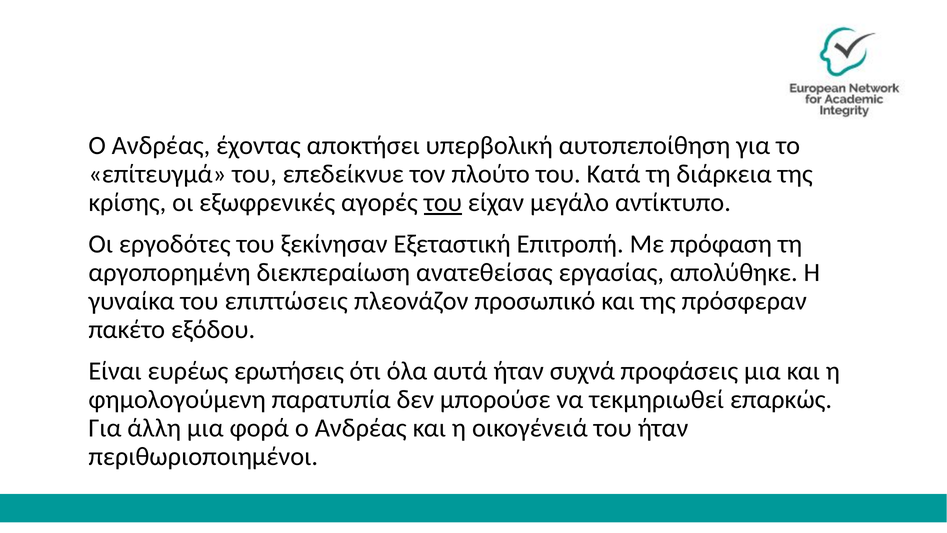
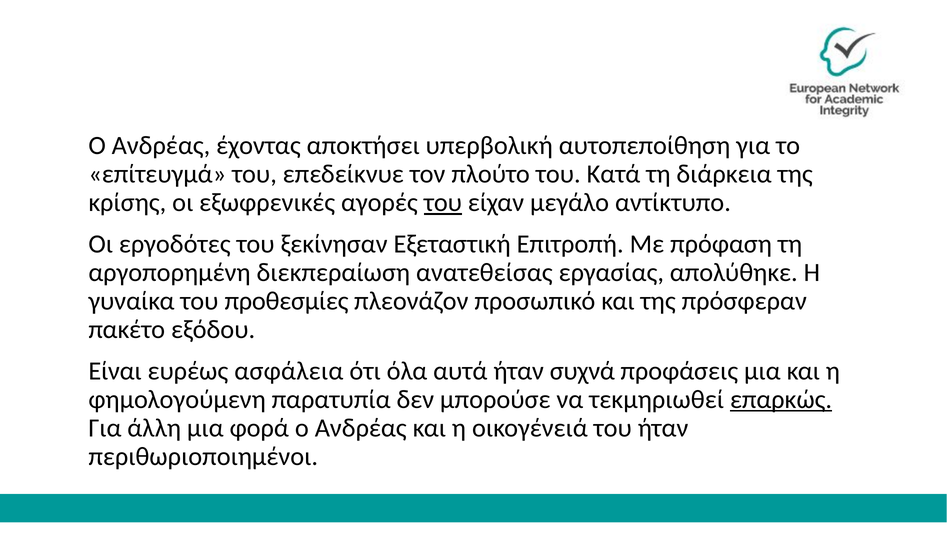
επιπτώσεις: επιπτώσεις -> προθεσμίες (286, 301)
ερωτήσεις: ερωτήσεις -> ασφάλεια (289, 371)
επαρκώς underline: none -> present (781, 399)
